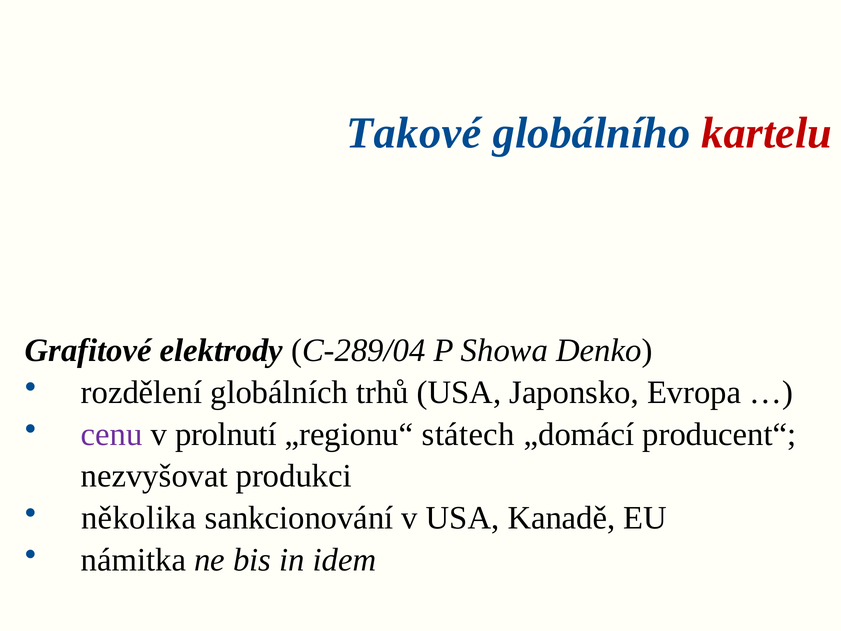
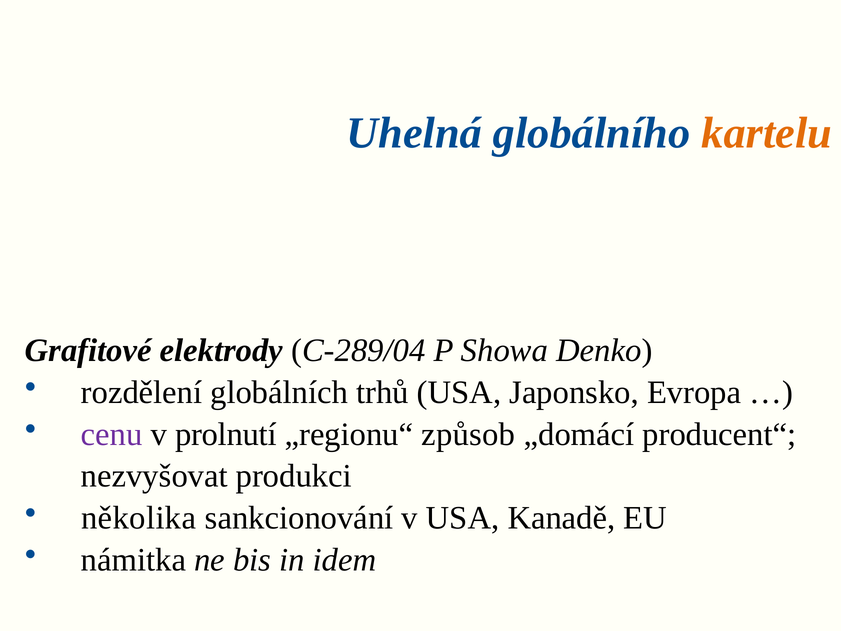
Takové: Takové -> Uhelná (414, 133)
kartelu colour: red -> orange (767, 133)
státech: státech -> způsob (468, 434)
